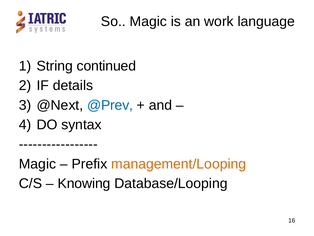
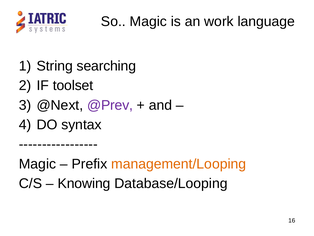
continued: continued -> searching (106, 66)
details: details -> toolset (73, 85)
@Prev colour: blue -> purple (110, 105)
